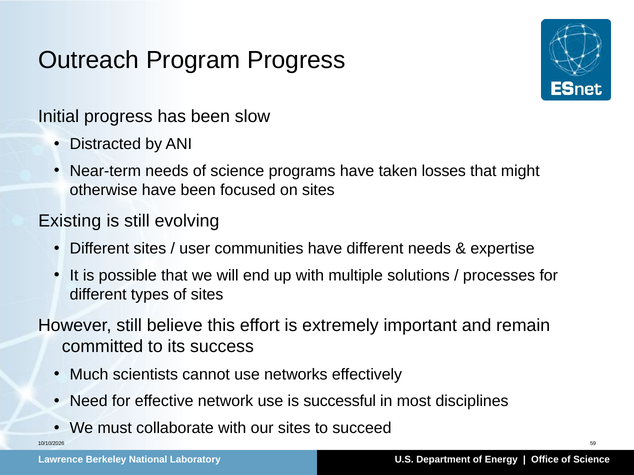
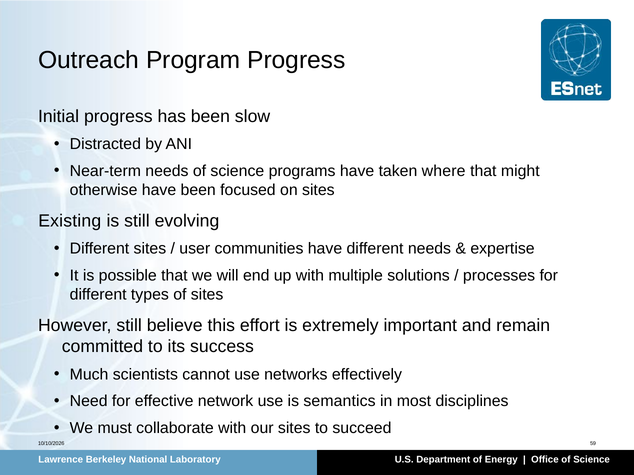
losses: losses -> where (444, 171)
successful: successful -> semantics (340, 402)
